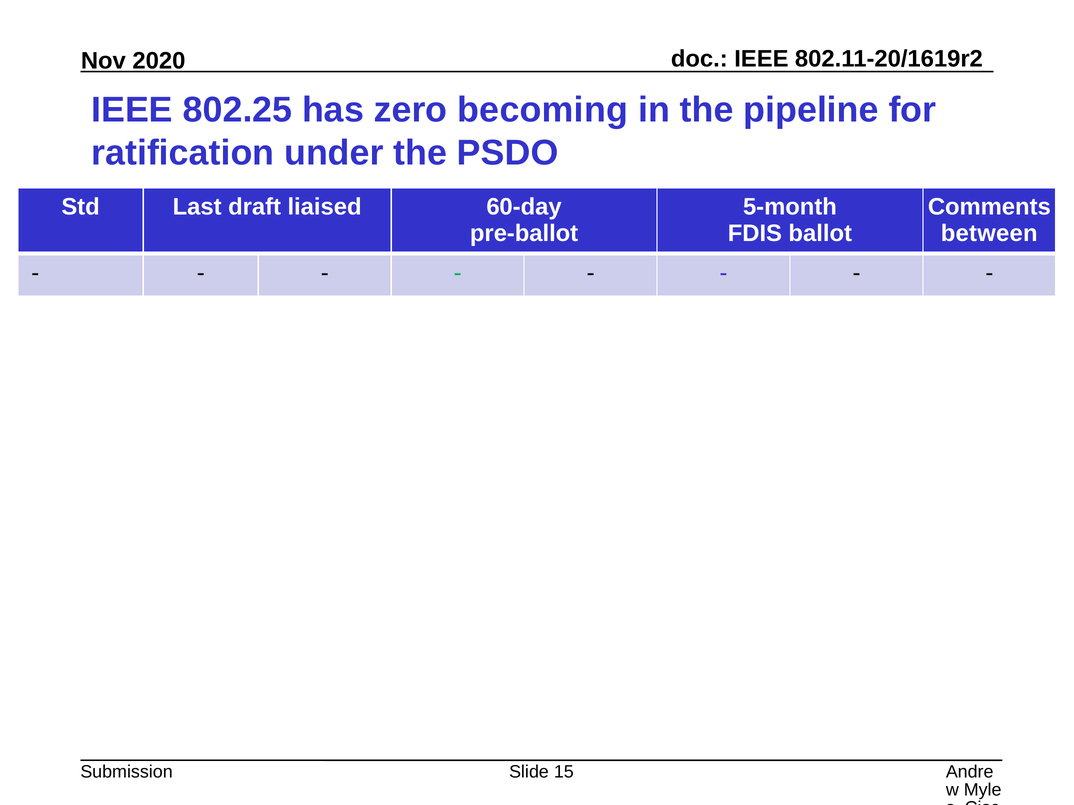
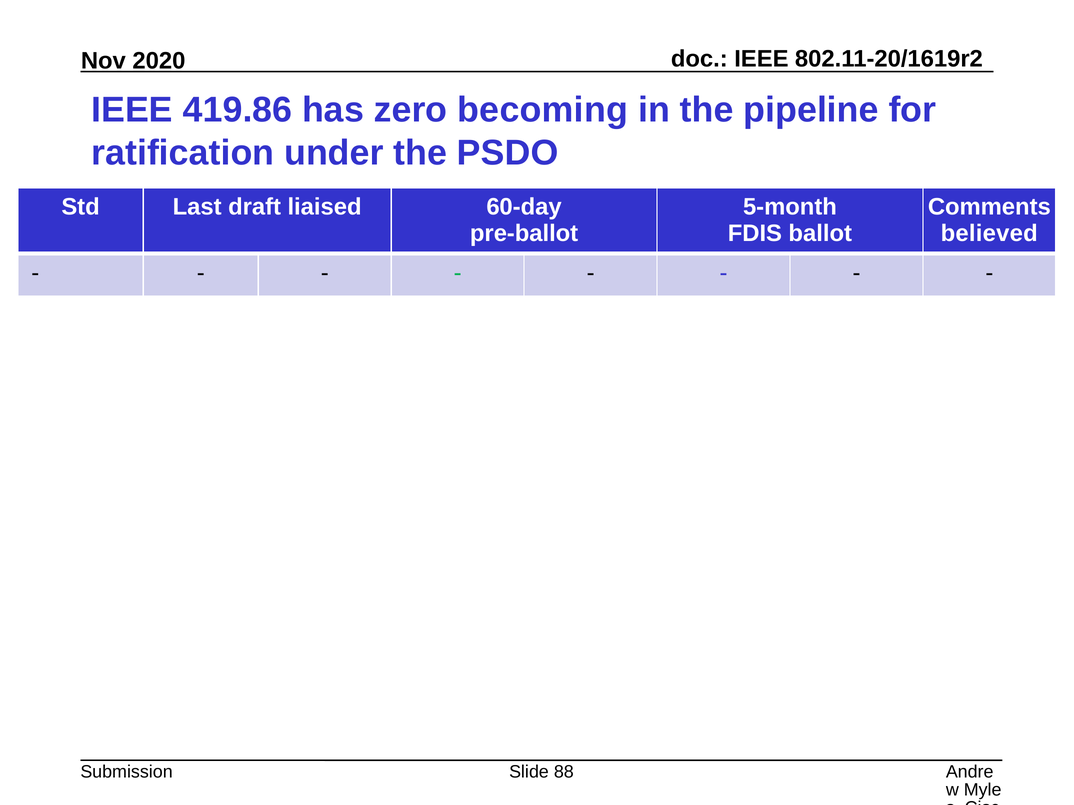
802.25: 802.25 -> 419.86 (238, 110)
between: between -> believed (989, 233)
15: 15 -> 88 (564, 773)
